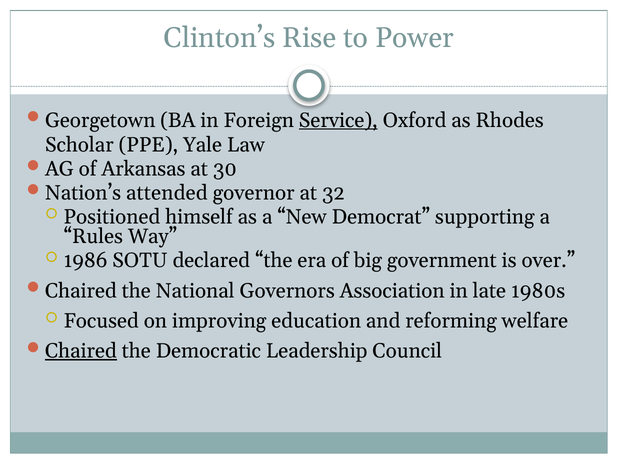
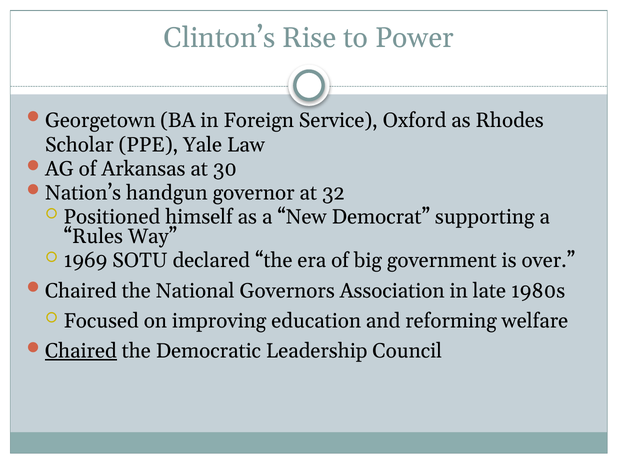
Service underline: present -> none (338, 120)
attended: attended -> handgun (167, 193)
1986: 1986 -> 1969 (85, 260)
